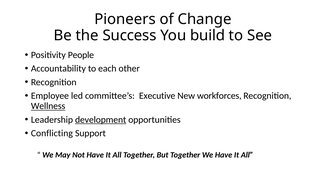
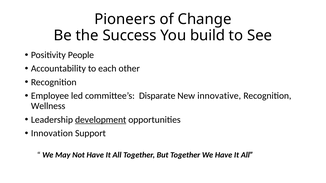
Executive: Executive -> Disparate (157, 96)
workforces: workforces -> innovative (219, 96)
Wellness underline: present -> none (48, 106)
Conflicting: Conflicting -> Innovation (52, 134)
